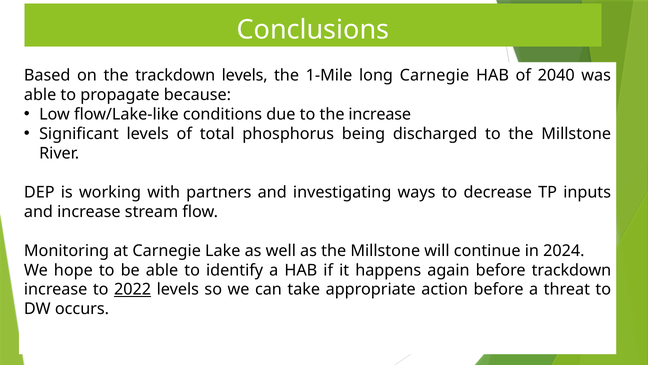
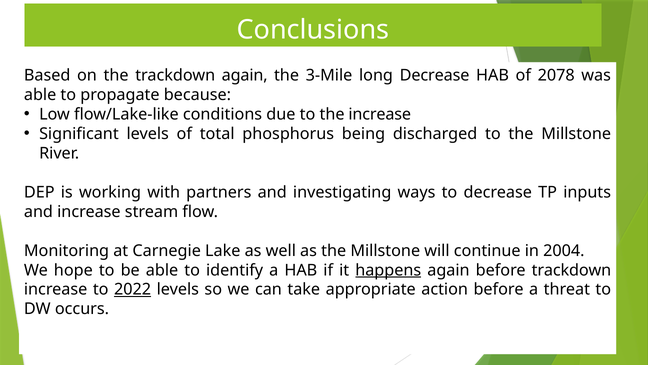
trackdown levels: levels -> again (245, 75)
1-Mile: 1-Mile -> 3-Mile (329, 75)
long Carnegie: Carnegie -> Decrease (435, 75)
2040: 2040 -> 2078 (556, 75)
2024: 2024 -> 2004 (564, 250)
happens underline: none -> present (388, 270)
